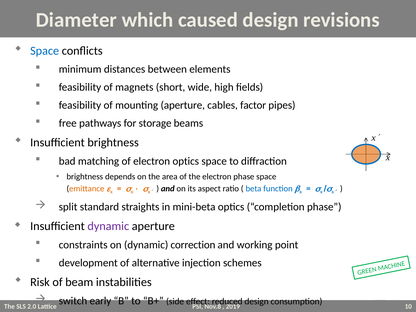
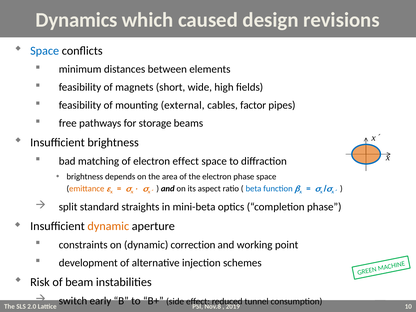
Diameter: Diameter -> Dynamics (77, 20)
mounting aperture: aperture -> external (183, 105)
electron optics: optics -> effect (186, 161)
dynamic colour: purple -> orange (108, 226)
design: design -> tunnel (257, 301)
